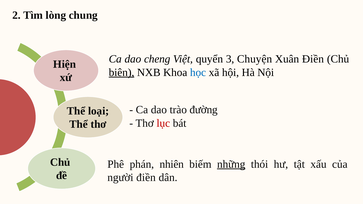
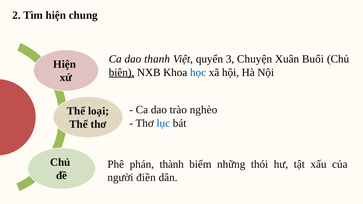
Tìm lòng: lòng -> hiện (56, 15)
cheng: cheng -> thanh (157, 59)
Xuân Điền: Điền -> Buổi (313, 59)
đường: đường -> nghèo (203, 110)
lục colour: red -> blue (163, 123)
nhiên: nhiên -> thành (172, 164)
những underline: present -> none (231, 164)
